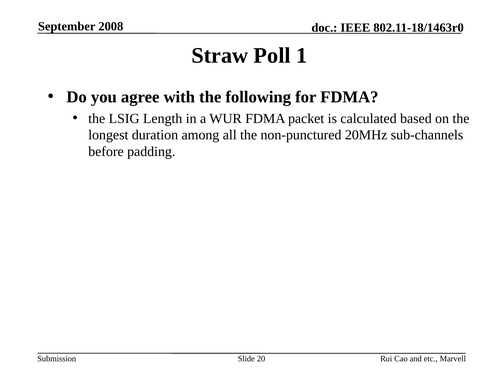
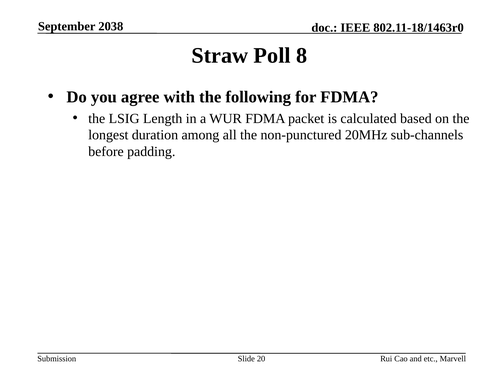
2008: 2008 -> 2038 (111, 26)
1: 1 -> 8 (302, 56)
